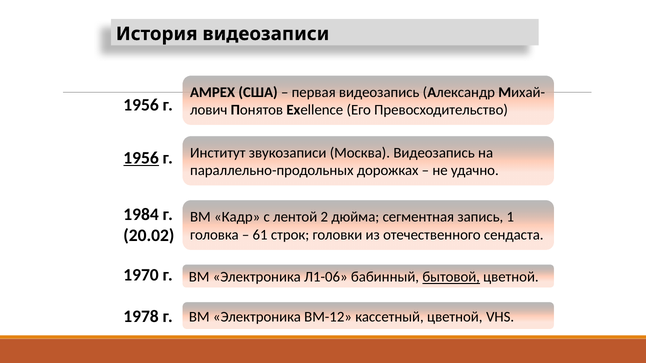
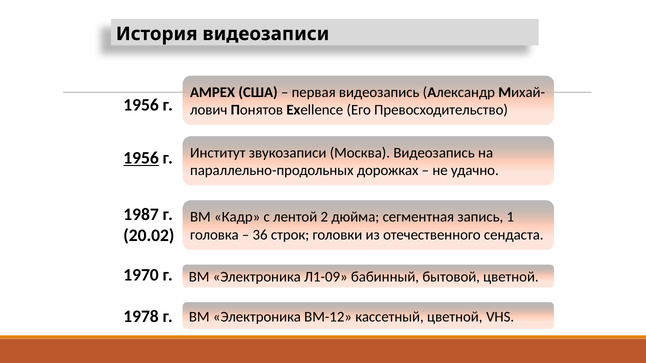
1984: 1984 -> 1987 (141, 215)
61: 61 -> 36 (260, 235)
Л1-06: Л1-06 -> Л1-09 (326, 277)
бытовой underline: present -> none (451, 277)
